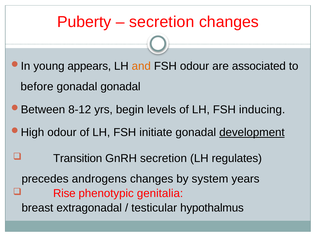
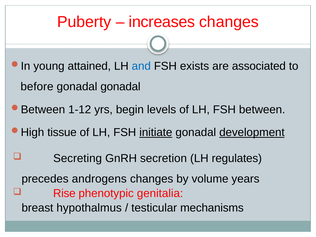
secretion: secretion -> increases (162, 22)
appears: appears -> attained (89, 66)
and colour: orange -> blue (141, 66)
FSH odour: odour -> exists (195, 66)
8-12: 8-12 -> 1-12 (80, 110)
inducing: inducing -> between (262, 110)
odour: odour -> tissue (62, 132)
initiate underline: none -> present (156, 132)
Transition: Transition -> Secreting (78, 158)
system: system -> volume (210, 179)
extragonadal: extragonadal -> hypothalmus (89, 208)
hypothalmus: hypothalmus -> mechanisms (212, 208)
